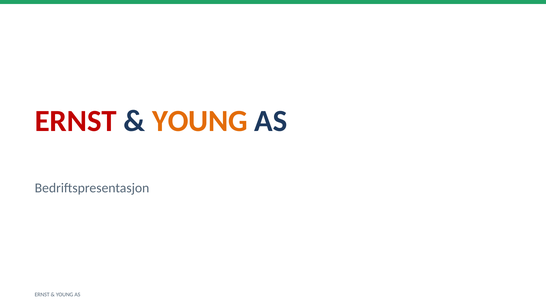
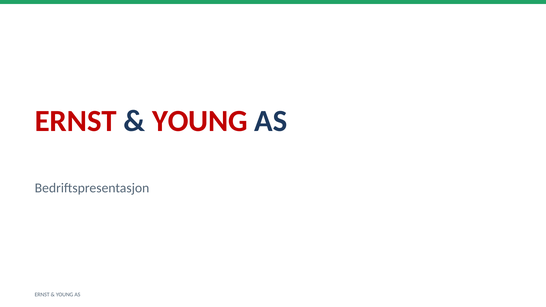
YOUNG colour: orange -> red (200, 121)
